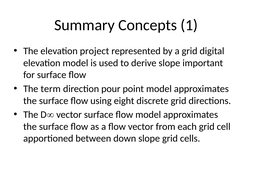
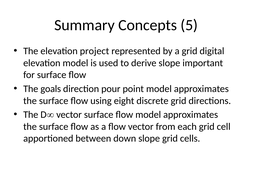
1: 1 -> 5 (189, 25)
term: term -> goals (51, 89)
